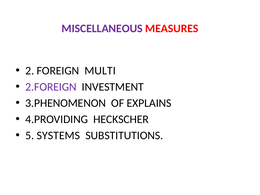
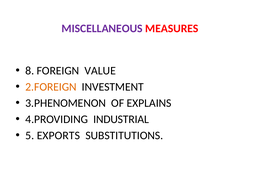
2: 2 -> 8 (30, 71)
MULTI: MULTI -> VALUE (100, 71)
2.FOREIGN colour: purple -> orange (51, 87)
HECKSCHER: HECKSCHER -> INDUSTRIAL (121, 119)
SYSTEMS: SYSTEMS -> EXPORTS (58, 135)
